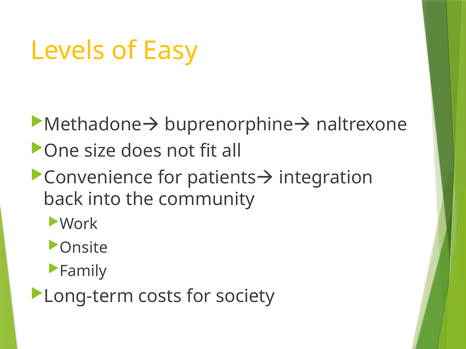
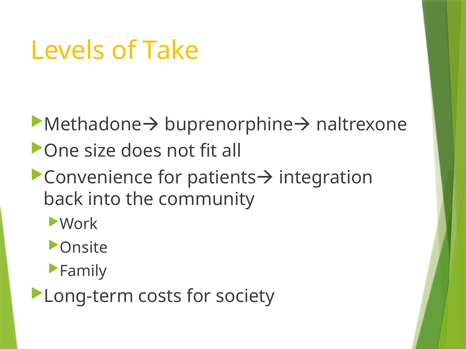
Easy: Easy -> Take (171, 51)
